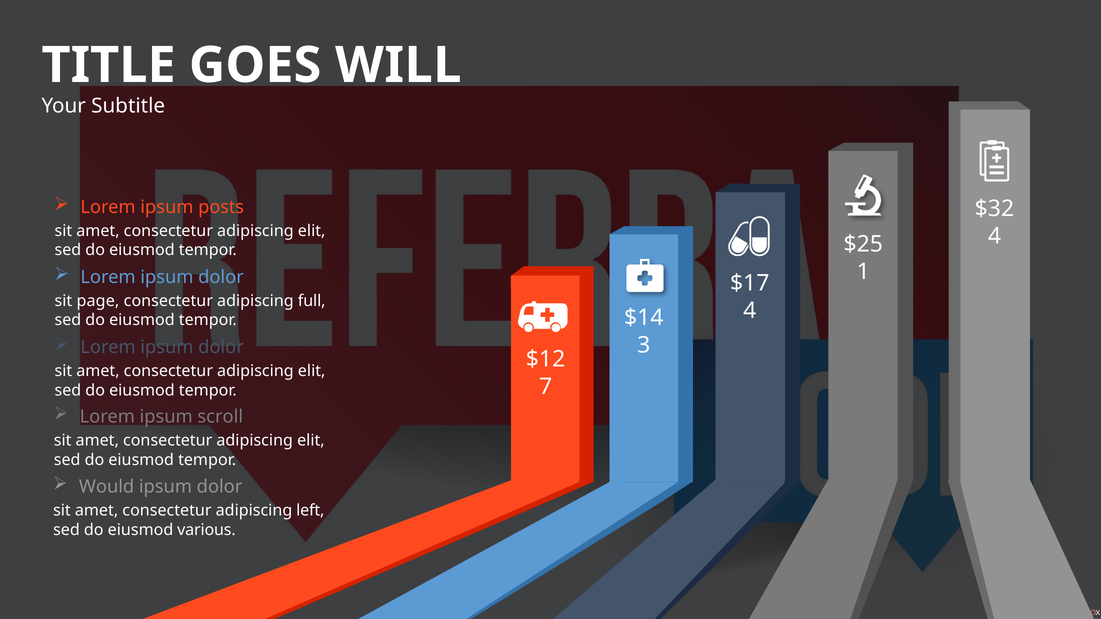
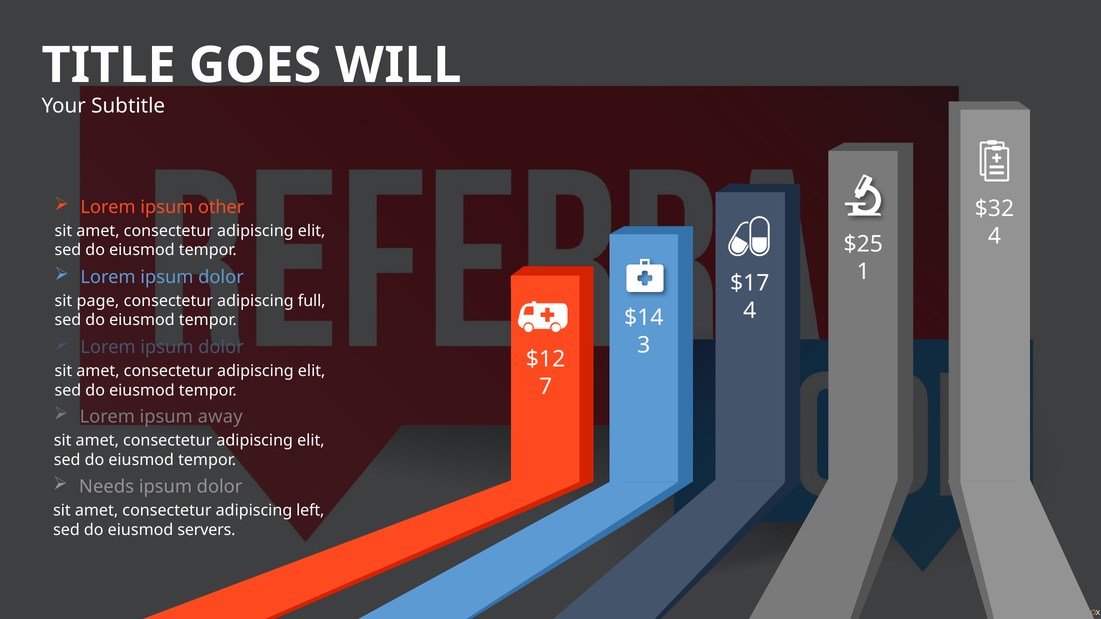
posts: posts -> other (221, 207)
scroll: scroll -> away (220, 417)
Would: Would -> Needs (107, 487)
various: various -> servers (206, 530)
